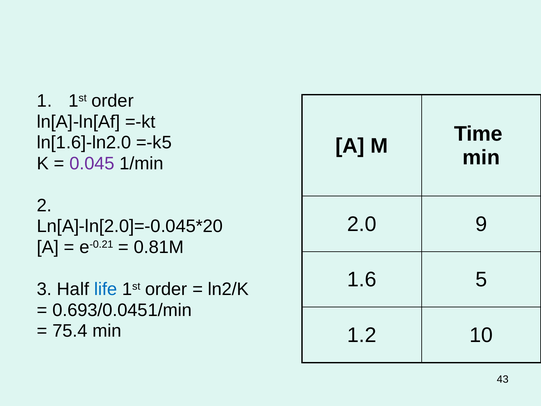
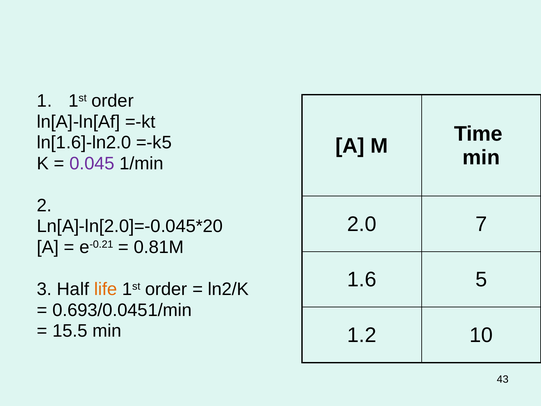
9: 9 -> 7 (481, 224)
life colour: blue -> orange (106, 289)
75.4: 75.4 -> 15.5 (70, 331)
